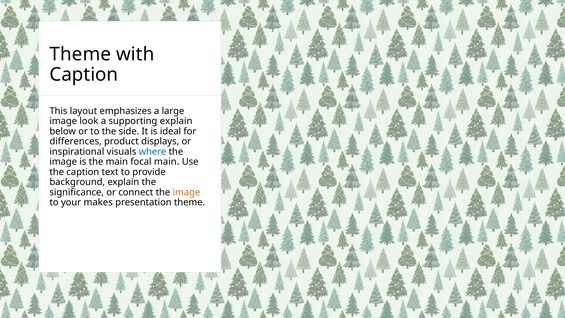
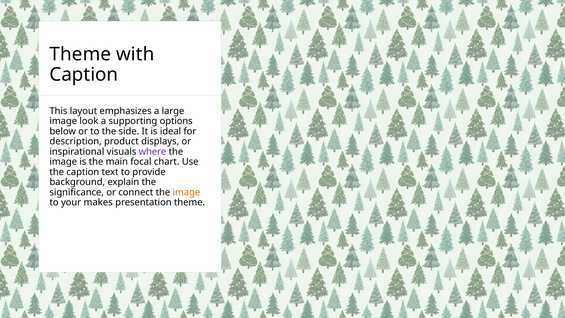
supporting explain: explain -> options (176, 121)
differences: differences -> description (76, 141)
where colour: blue -> purple (153, 152)
focal main: main -> chart (167, 162)
